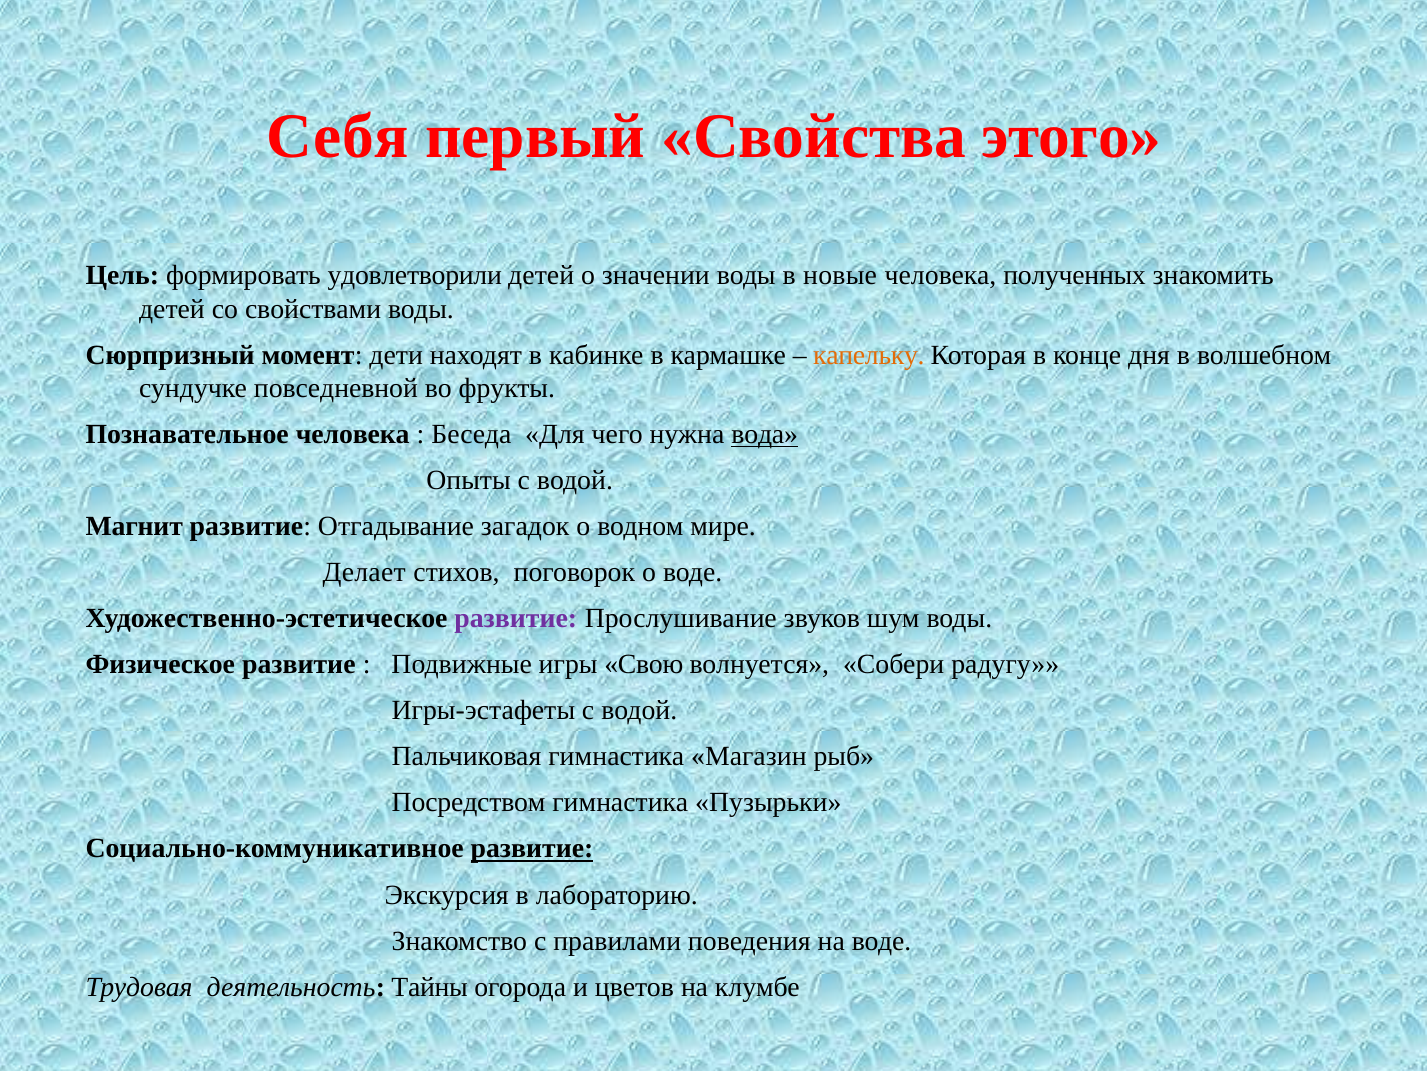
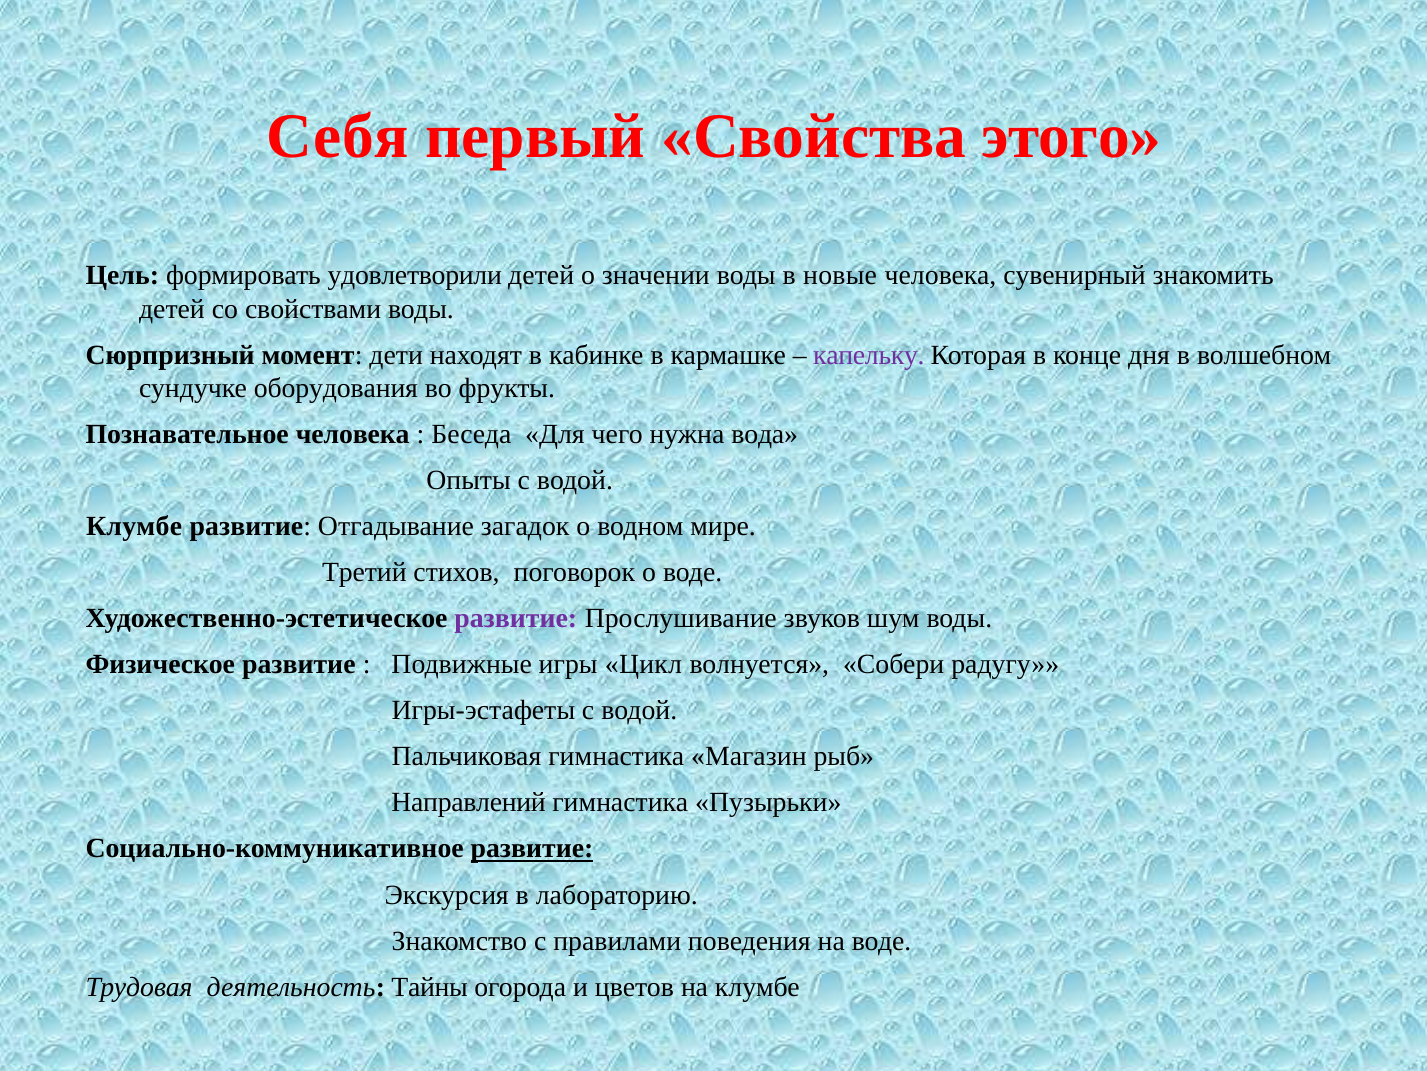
полученных: полученных -> сувенирный (1075, 275)
капельку colour: orange -> purple (869, 355)
повседневной: повседневной -> оборудования (336, 388)
вода underline: present -> none (765, 434)
Магнит: Магнит -> Клумбе (134, 526)
Делает: Делает -> Третий (364, 572)
Свою: Свою -> Цикл (643, 664)
Посредством: Посредством -> Направлений (469, 802)
